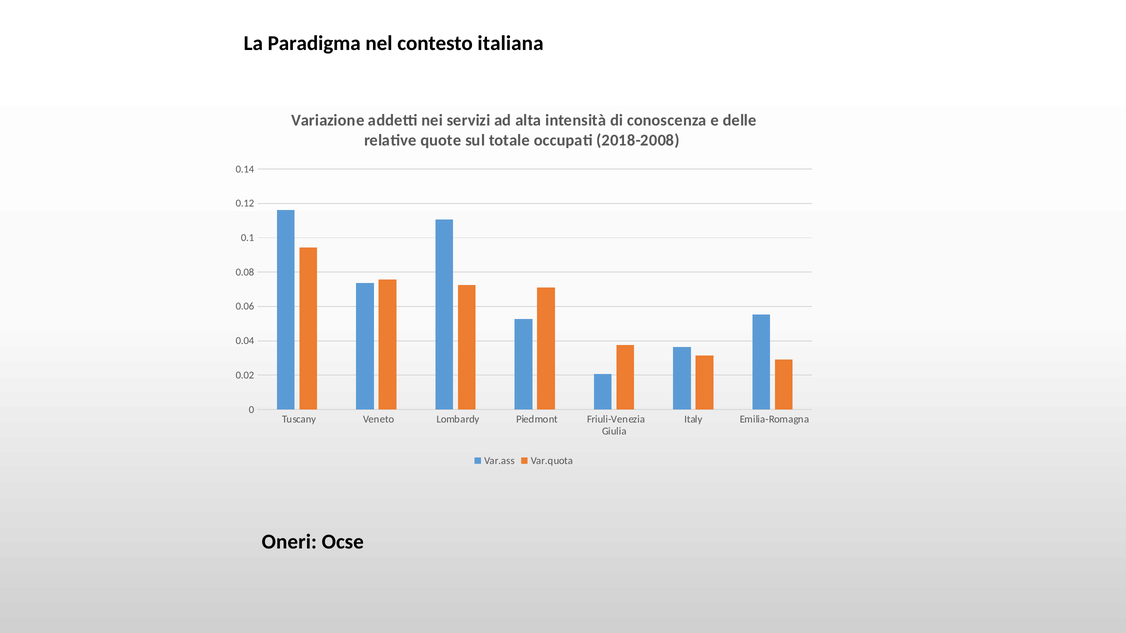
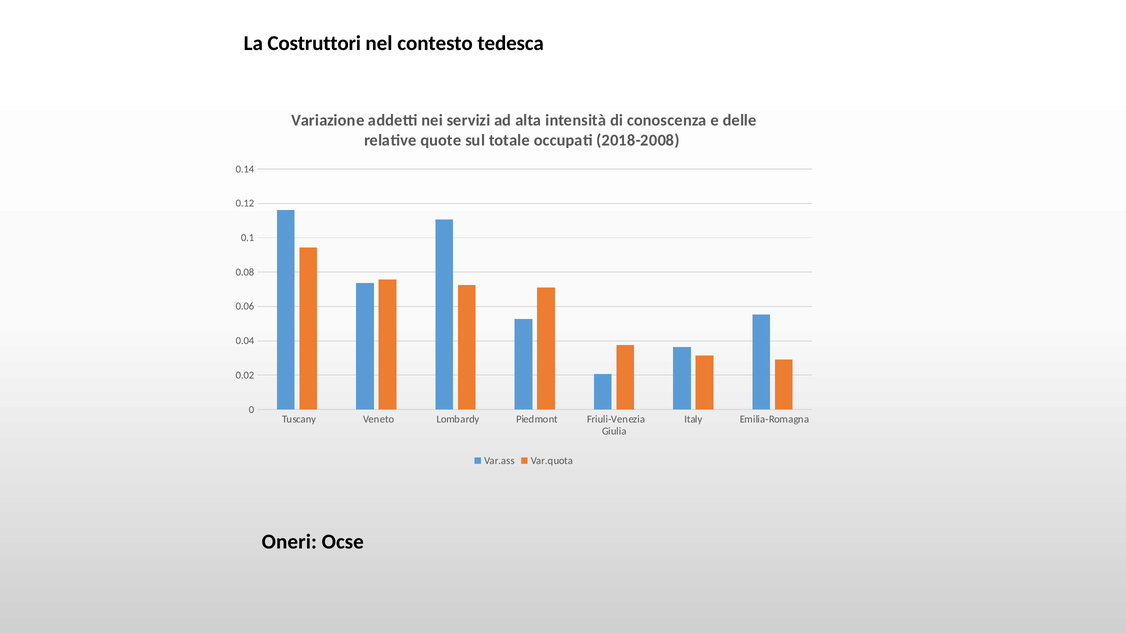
Paradigma: Paradigma -> Costruttori (314, 43)
italiana: italiana -> tedesca (511, 43)
